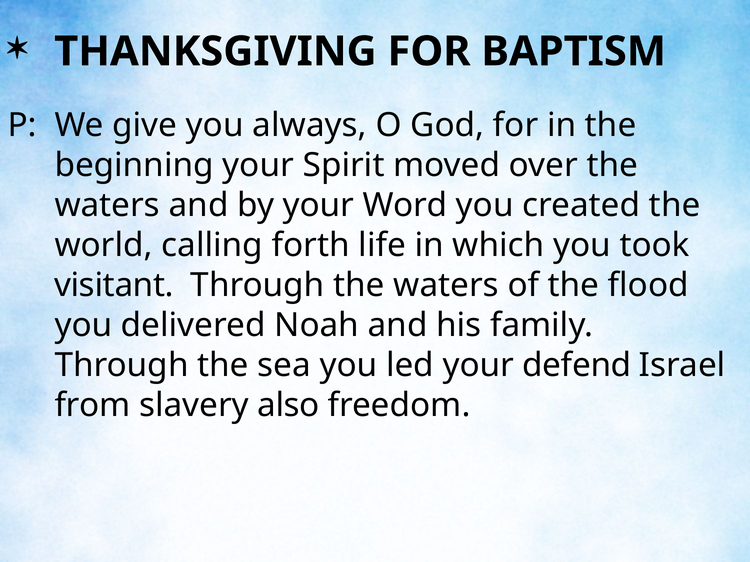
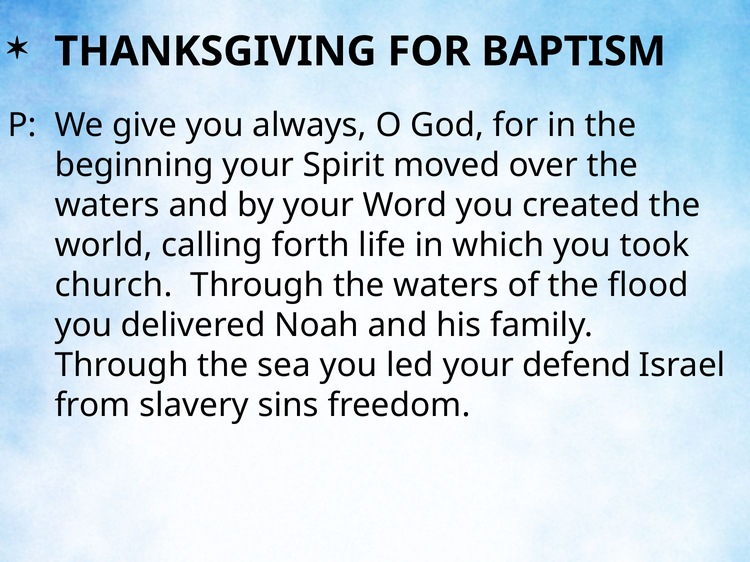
visitant: visitant -> church (114, 285)
also: also -> sins (288, 405)
